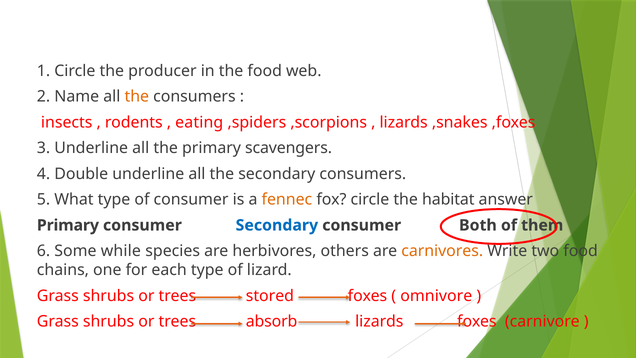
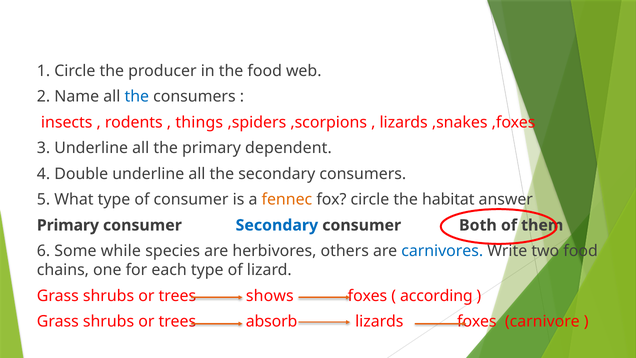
the colour: orange -> blue (137, 97)
eating: eating -> things (199, 122)
scavengers: scavengers -> dependent (288, 148)
carnivores colour: orange -> blue (442, 251)
stored: stored -> shows (270, 296)
omnivore: omnivore -> according (436, 296)
